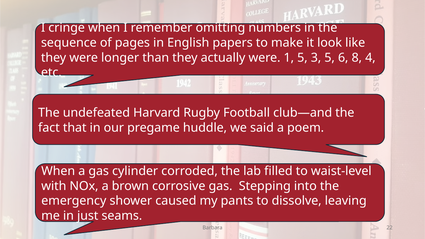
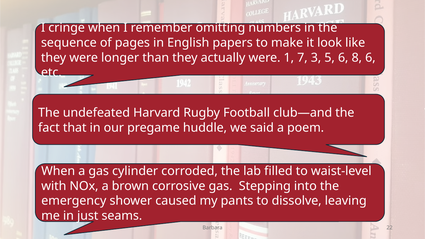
1 5: 5 -> 7 (302, 58)
8 4: 4 -> 6 (370, 58)
